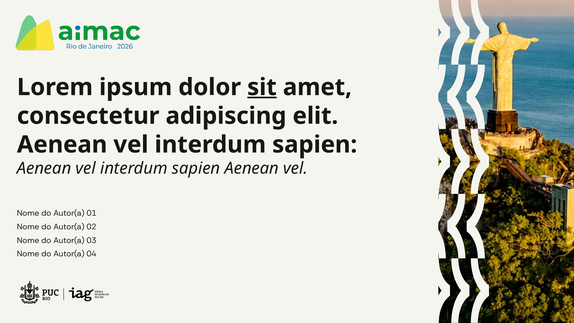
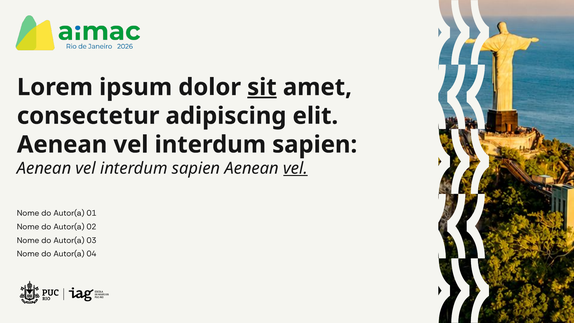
vel underline: none -> present (295, 168)
